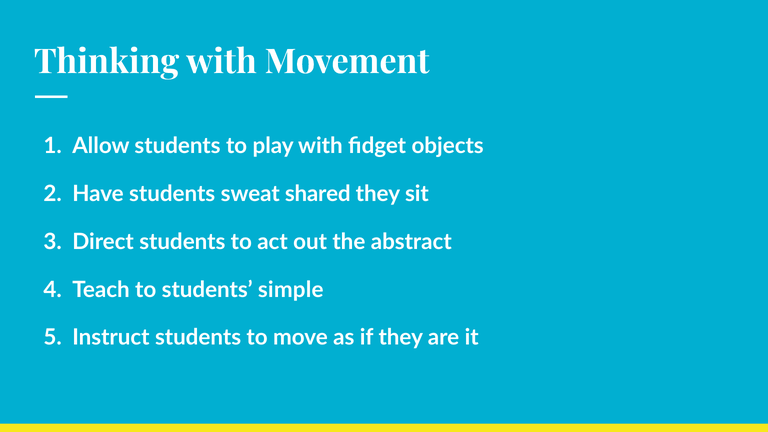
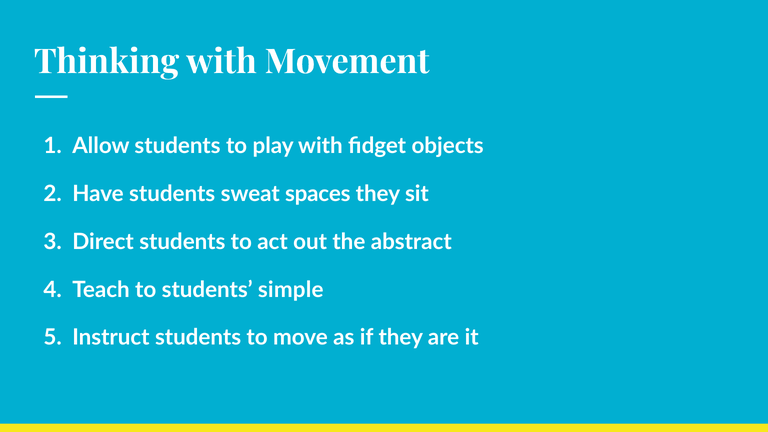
shared: shared -> spaces (318, 194)
